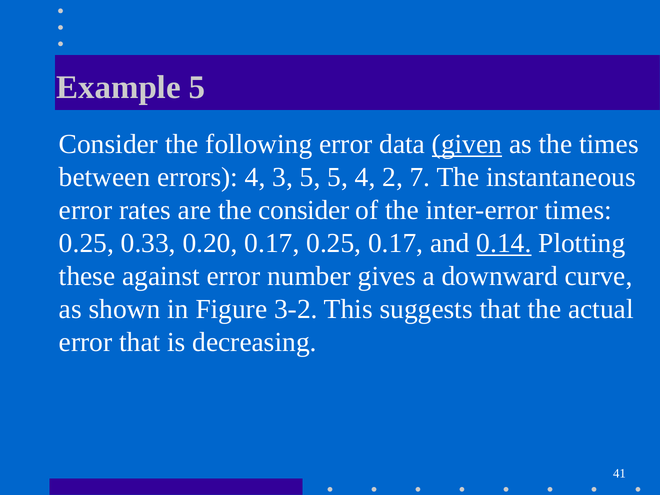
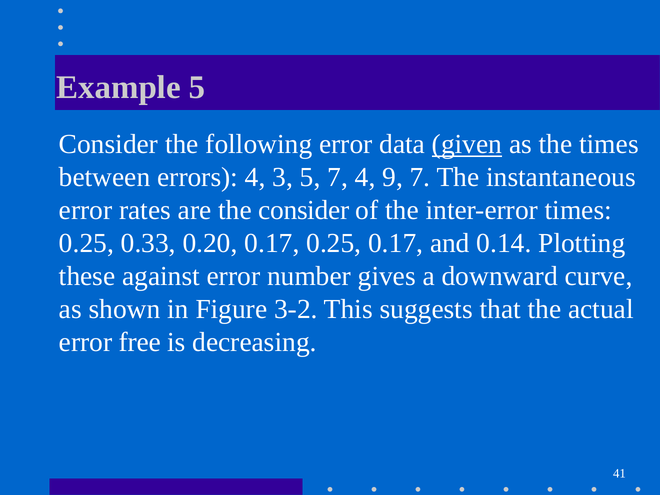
5 5: 5 -> 7 (338, 177)
2: 2 -> 9 (393, 177)
0.14 underline: present -> none (504, 243)
error that: that -> free (140, 342)
